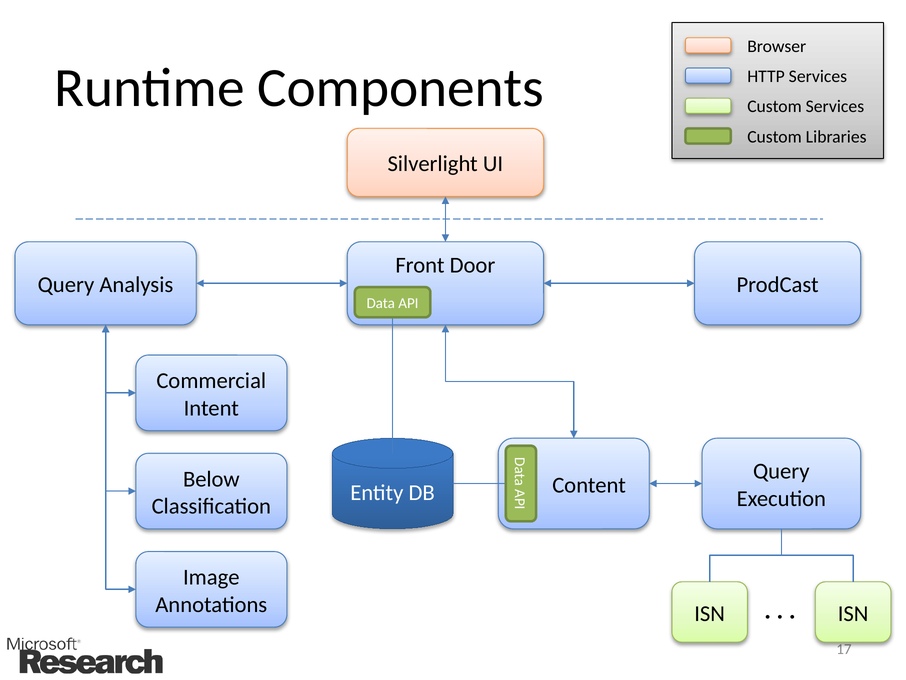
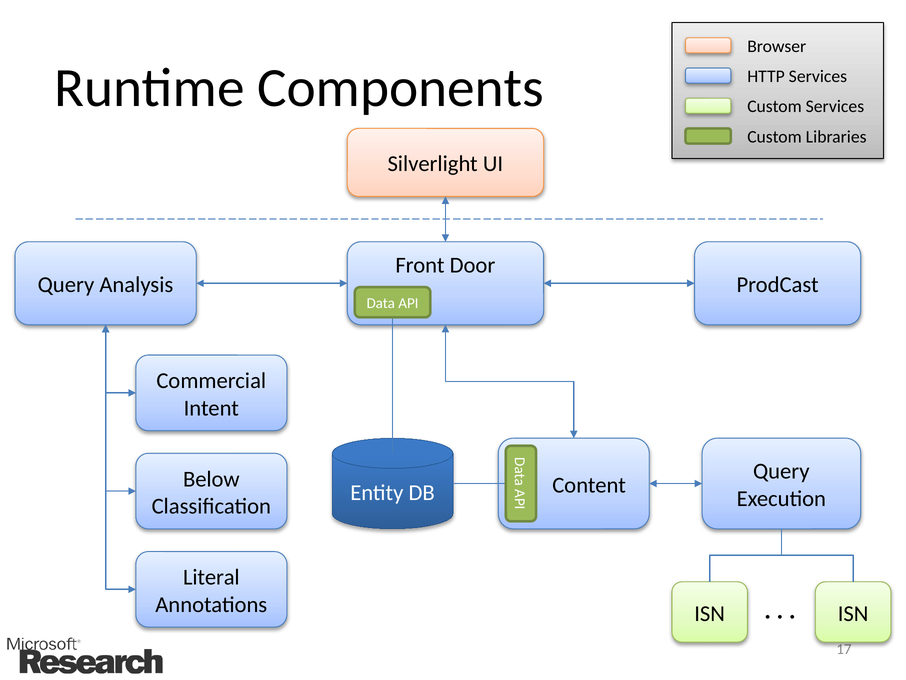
Image: Image -> Literal (211, 577)
